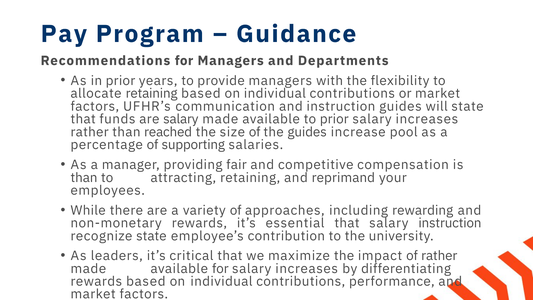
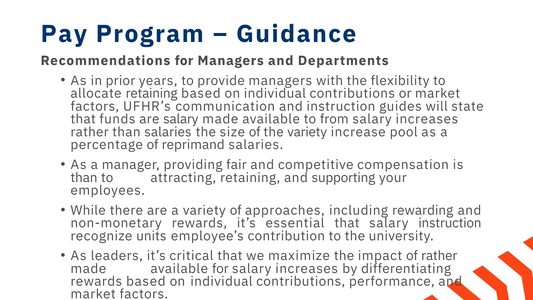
to prior: prior -> from (334, 119)
than reached: reached -> salaries (168, 132)
the guides: guides -> variety (307, 132)
supporting: supporting -> reprimand (193, 145)
reprimand: reprimand -> supporting (343, 178)
recognize state: state -> units (151, 236)
